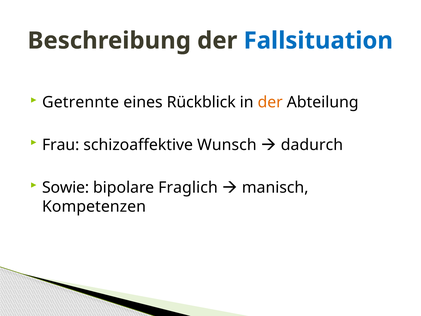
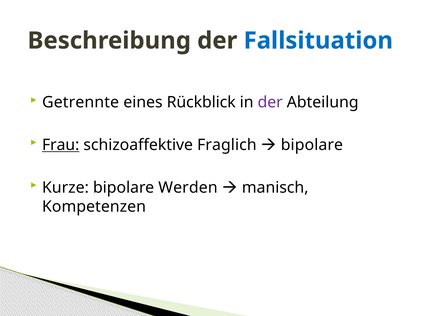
der colour: orange -> purple (270, 102)
Frau underline: none -> present (61, 145)
Wunsch: Wunsch -> Fraglich (227, 145)
dadurch: dadurch -> bipolare (312, 145)
Sowie: Sowie -> Kurze (65, 187)
Fraglich: Fraglich -> Werden (188, 187)
